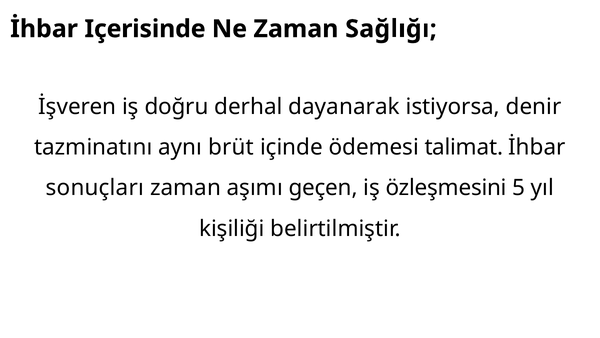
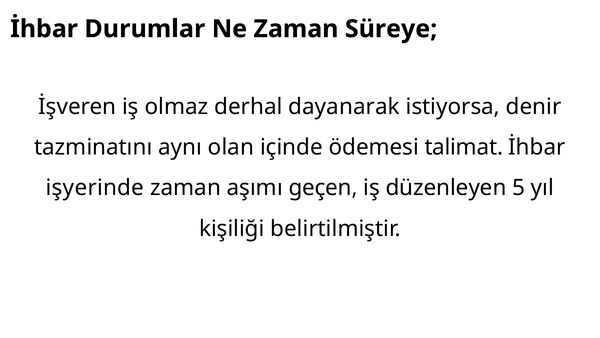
Içerisinde: Içerisinde -> Durumlar (145, 29)
Sağlığı: Sağlığı -> Süreye (391, 29)
doğru: doğru -> olmaz (176, 107)
brüt: brüt -> olan (231, 147)
sonuçları: sonuçları -> işyerinde (95, 188)
özleşmesini: özleşmesini -> düzenleyen (446, 188)
